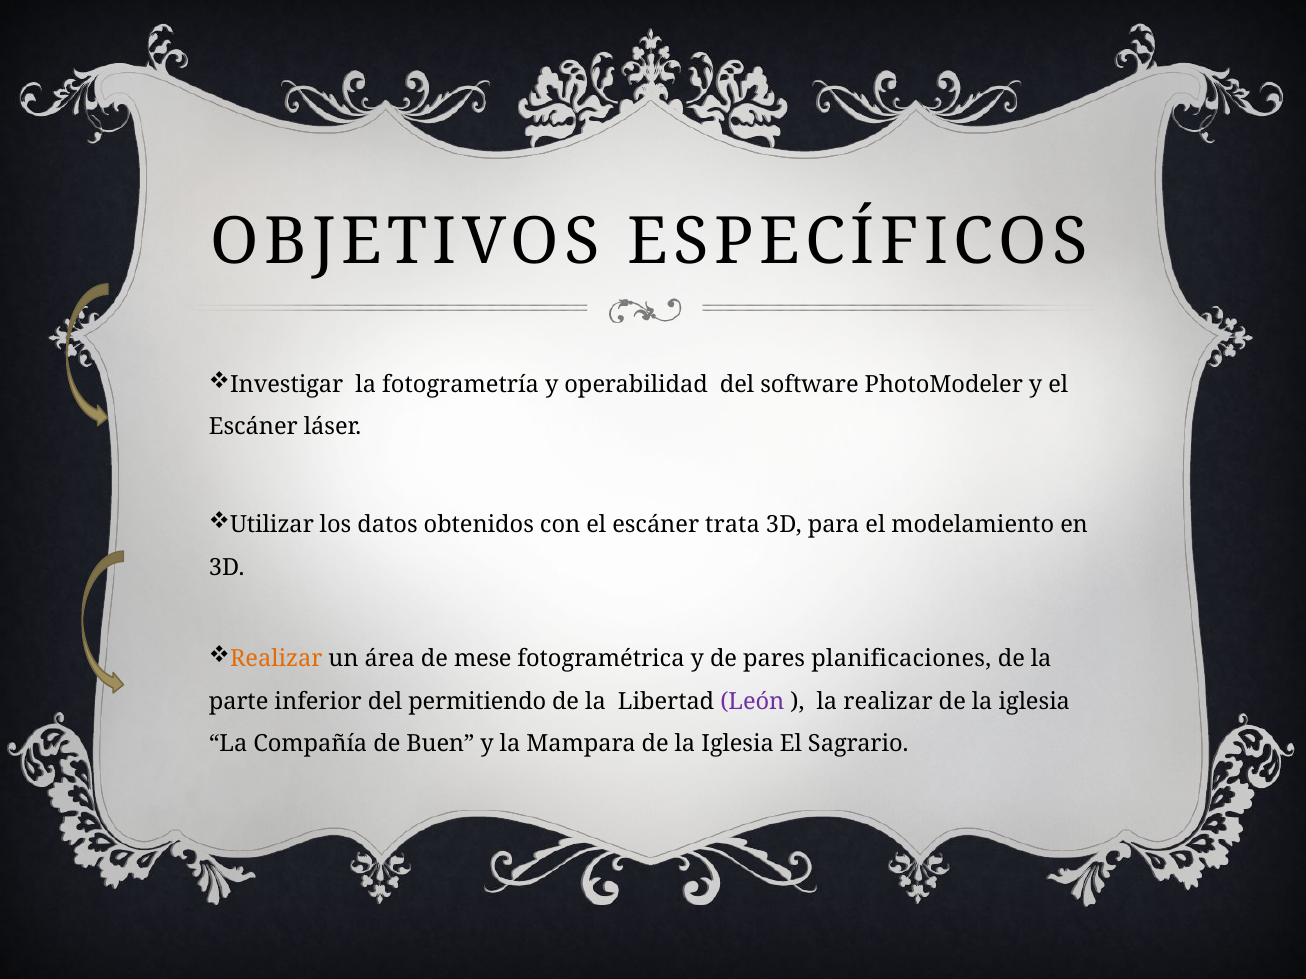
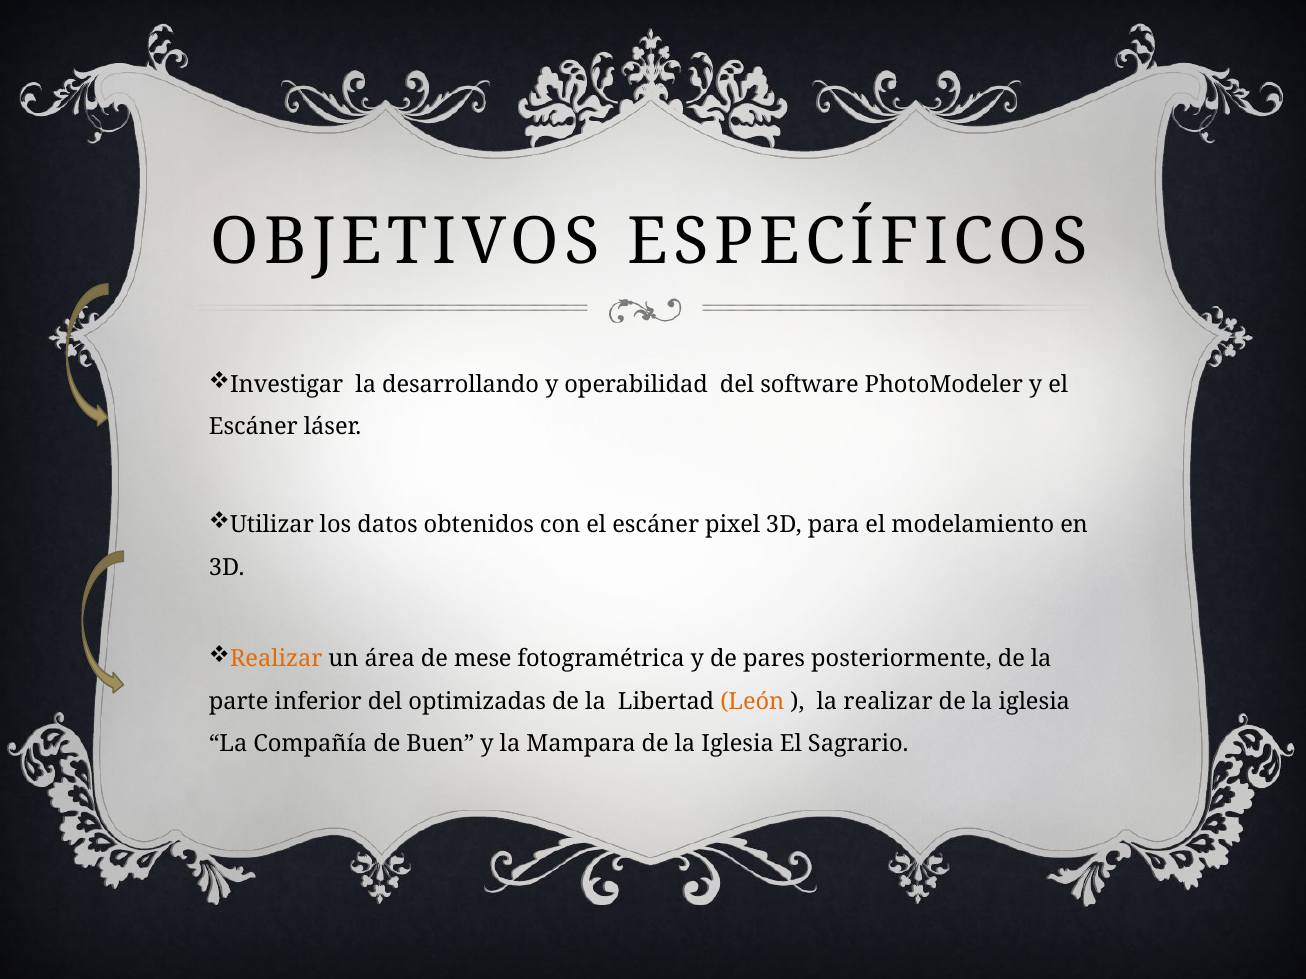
fotogrametría: fotogrametría -> desarrollando (461, 385)
trata: trata -> pixel (733, 525)
planificaciones: planificaciones -> posteriormente (901, 659)
permitiendo: permitiendo -> optimizadas (477, 702)
León colour: purple -> orange (752, 702)
